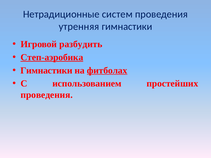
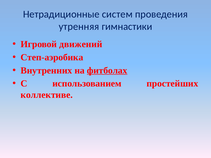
разбудить: разбудить -> движений (81, 44)
Степ-аэробика underline: present -> none (52, 57)
Гимнастики: Гимнастики -> Внутренних (46, 71)
проведения: проведения -> коллективе (47, 95)
